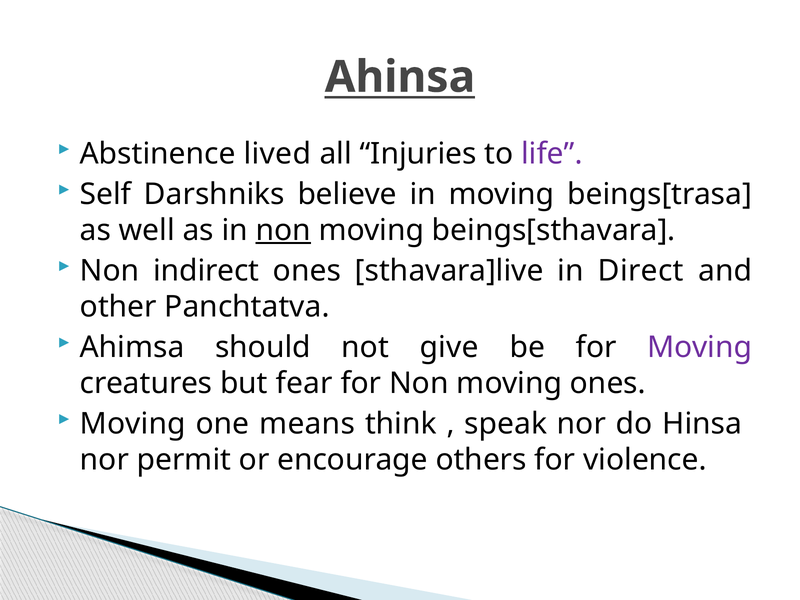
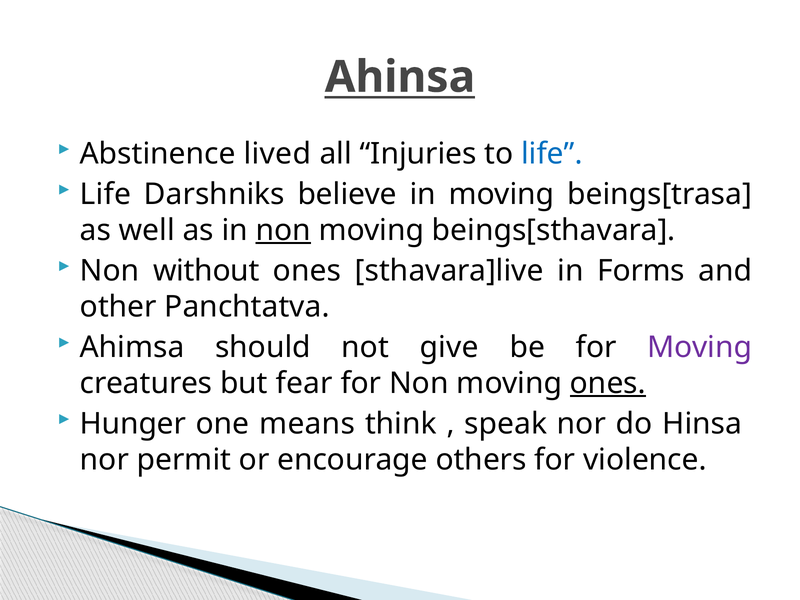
life colour: purple -> blue (552, 154)
Self: Self -> Life (105, 194)
indirect: indirect -> without (206, 271)
Direct: Direct -> Forms (641, 271)
ones underline: none -> present (608, 383)
Moving: Moving -> Hunger (133, 424)
